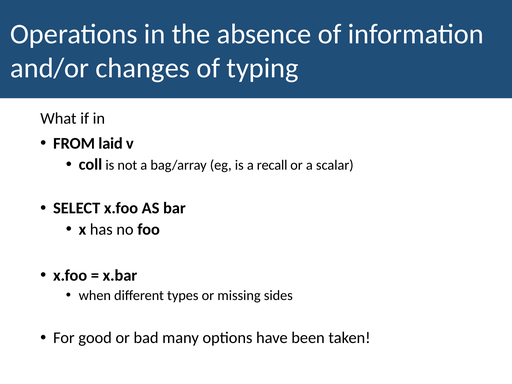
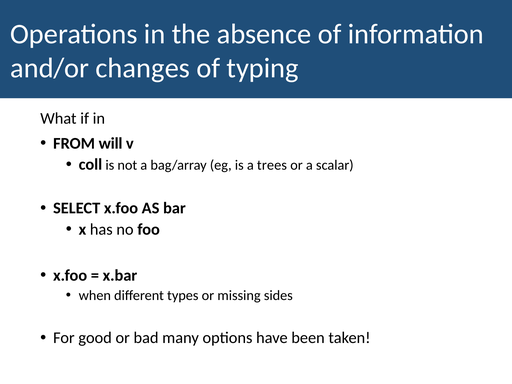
laid: laid -> will (111, 143)
recall: recall -> trees (272, 165)
